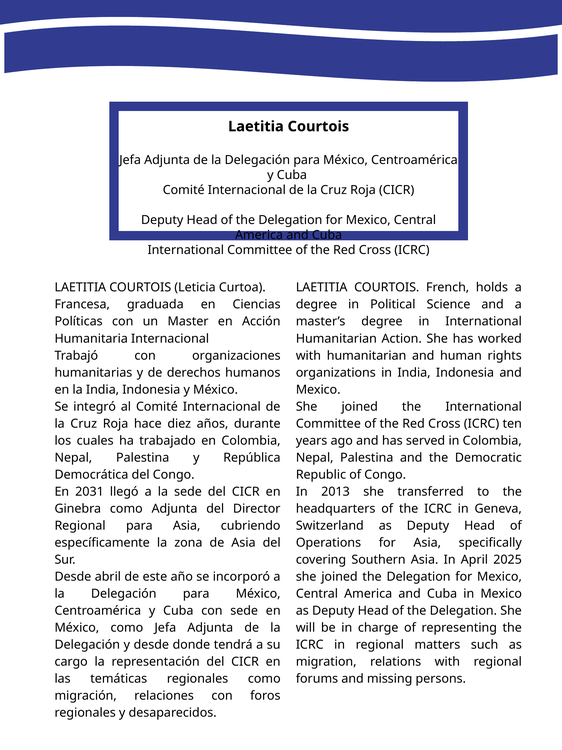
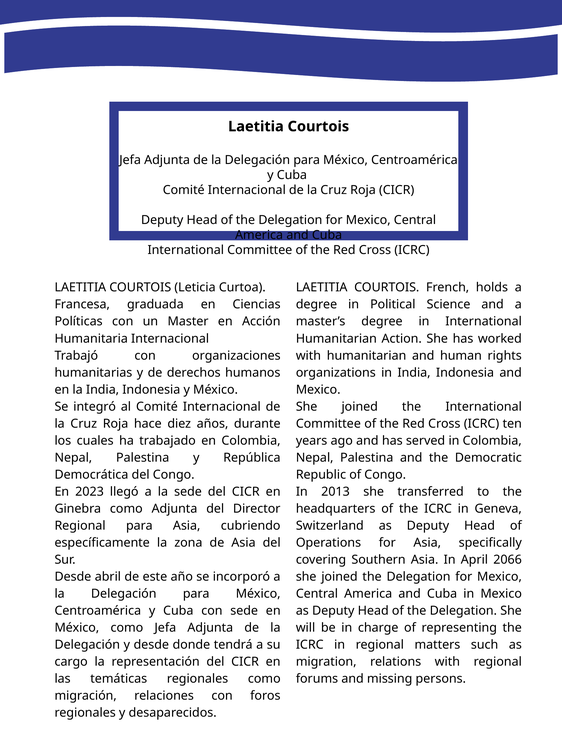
2031: 2031 -> 2023 (90, 491)
2025: 2025 -> 2066 (508, 559)
